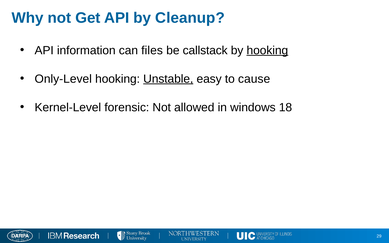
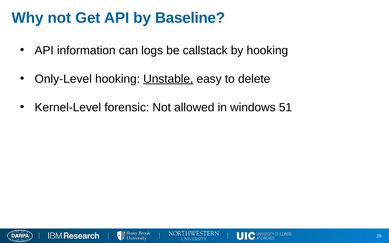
Cleanup: Cleanup -> Baseline (190, 18)
files: files -> logs (152, 50)
hooking underline: present -> none (267, 50)
cause: cause -> delete (254, 79)
18: 18 -> 51 (285, 107)
